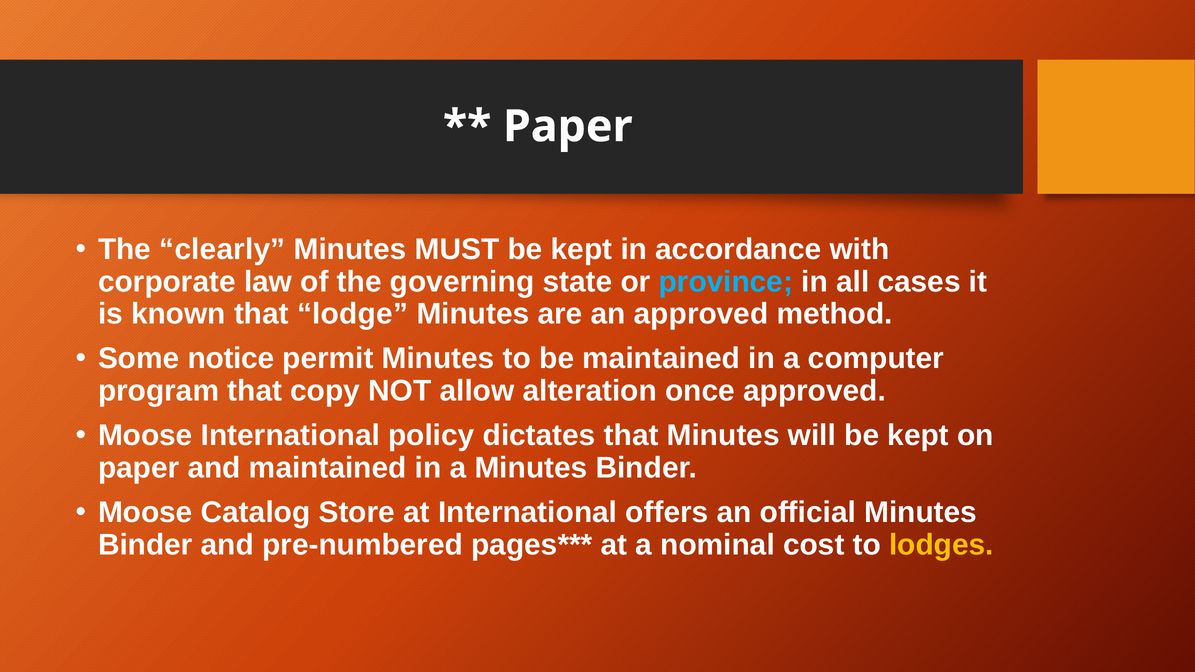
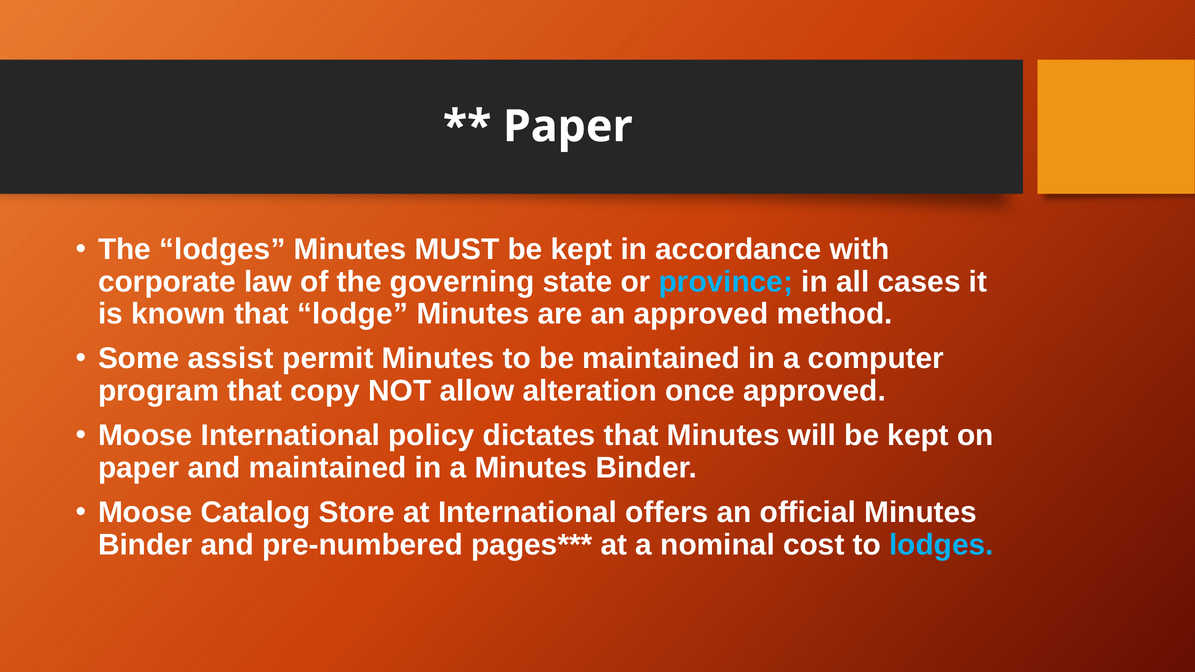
The clearly: clearly -> lodges (222, 249)
notice: notice -> assist (231, 359)
lodges colour: yellow -> light blue (941, 545)
